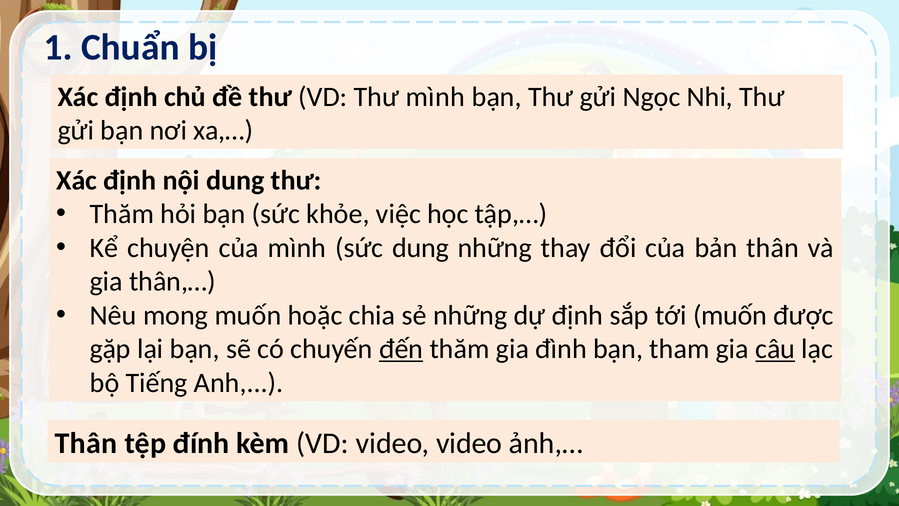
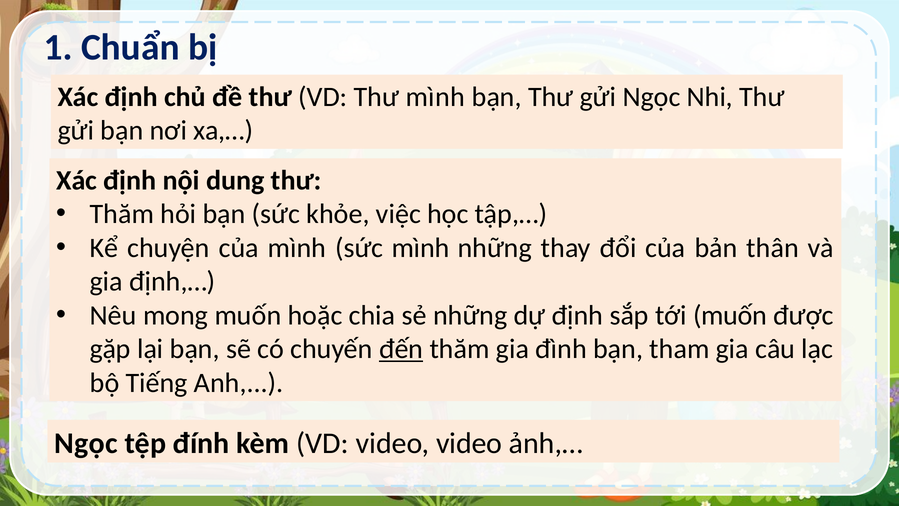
sức dung: dung -> mình (421, 248)
thân,…: thân,… -> định,… (172, 281)
câu underline: present -> none (775, 349)
Thân: Thân -> Ngọc (86, 443)
